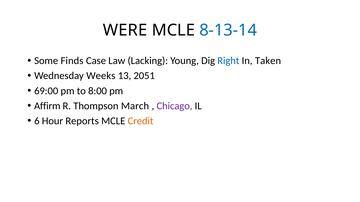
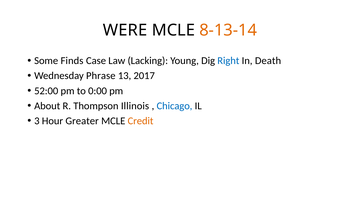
8-13-14 colour: blue -> orange (228, 30)
Taken: Taken -> Death (268, 61)
Weeks: Weeks -> Phrase (101, 76)
2051: 2051 -> 2017 (144, 76)
69:00: 69:00 -> 52:00 (46, 91)
8:00: 8:00 -> 0:00 (98, 91)
Affirm: Affirm -> About (47, 106)
March: March -> Illinois (135, 106)
Chicago colour: purple -> blue (174, 106)
6: 6 -> 3 (37, 121)
Reports: Reports -> Greater (82, 121)
